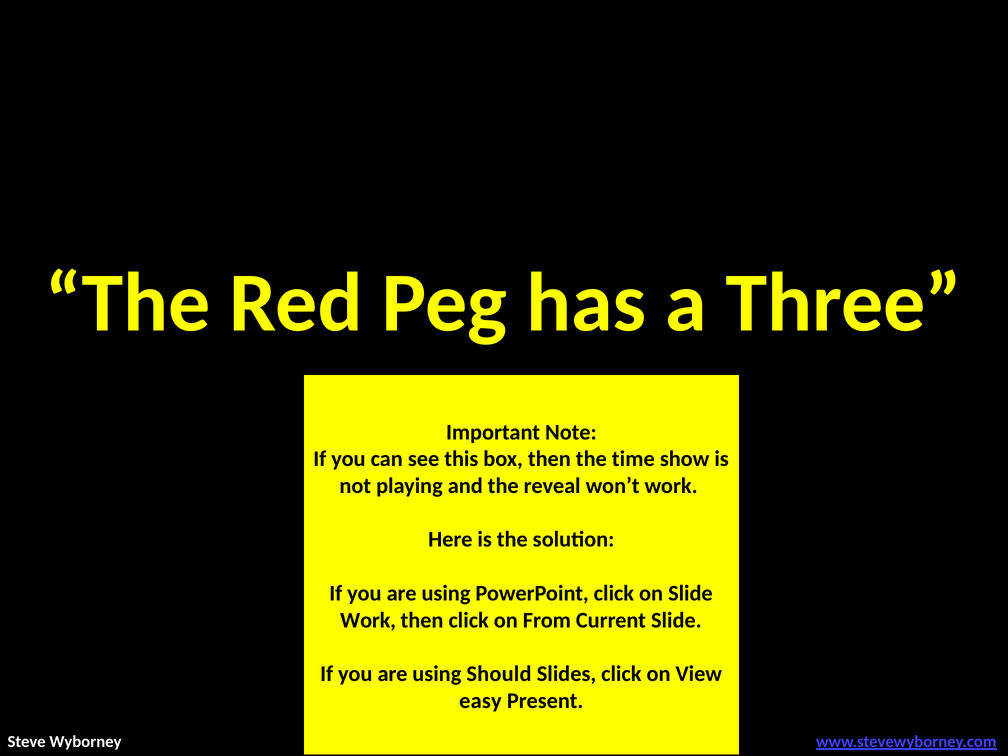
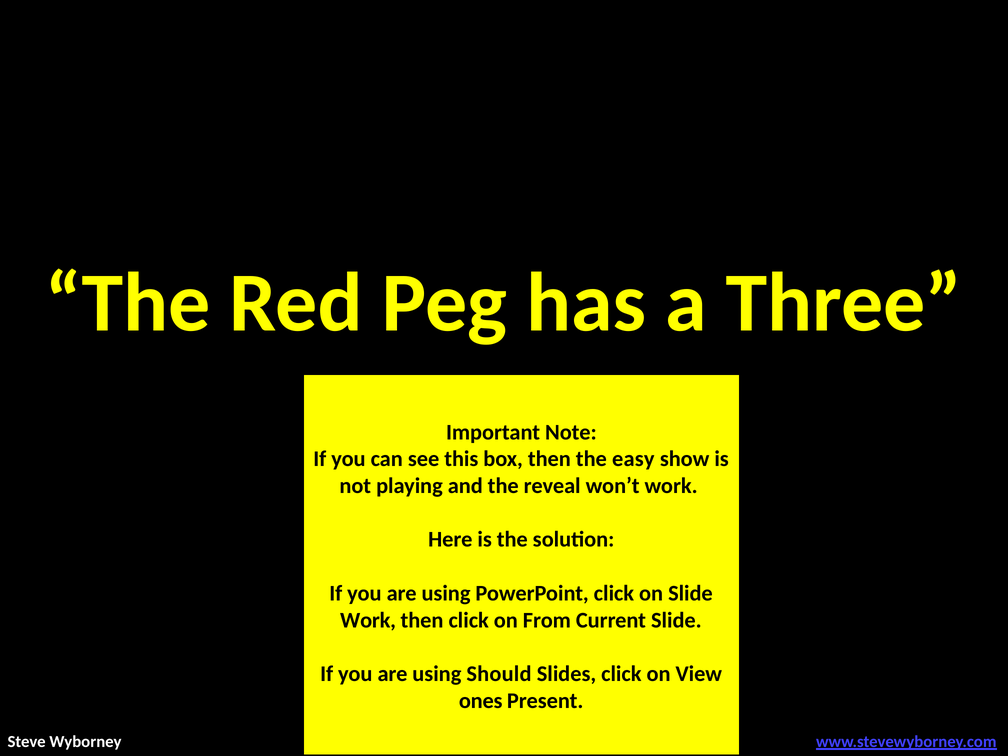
time: time -> easy (633, 459)
easy: easy -> ones (481, 701)
